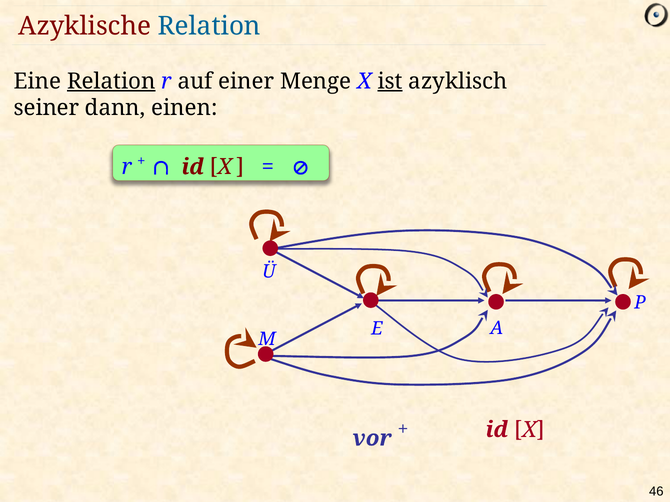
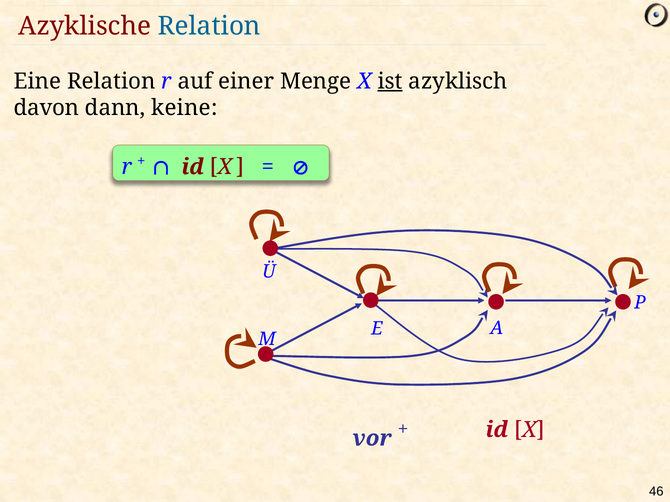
Relation underline: present -> none (111, 81)
seiner: seiner -> davon (47, 108)
einen: einen -> keine (184, 108)
